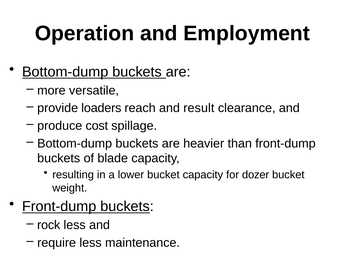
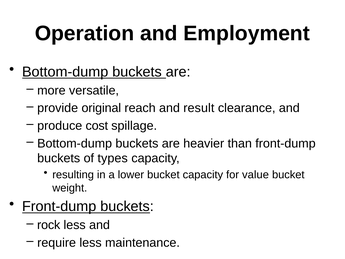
loaders: loaders -> original (101, 108)
blade: blade -> types (113, 158)
dozer: dozer -> value (256, 174)
